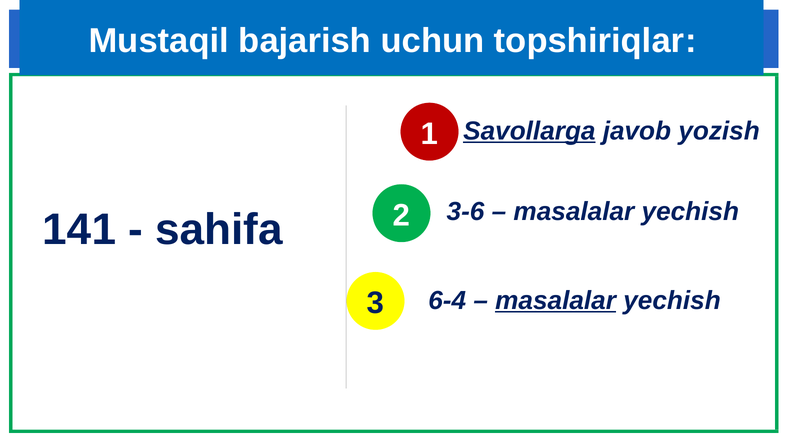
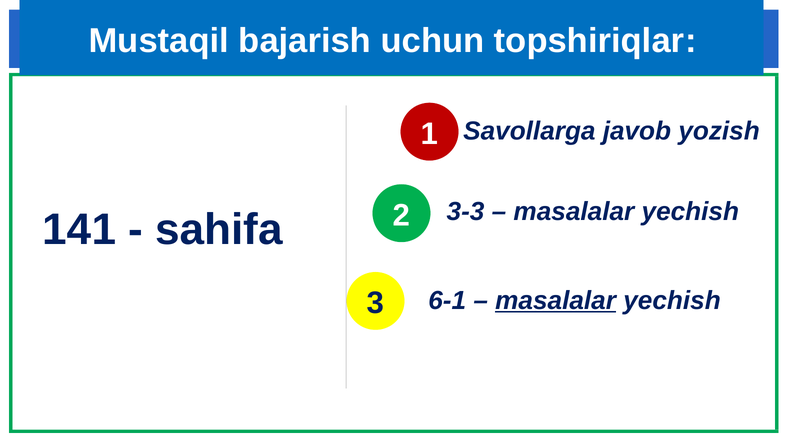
Savollarga underline: present -> none (529, 131)
3-6: 3-6 -> 3-3 (466, 212)
6-4: 6-4 -> 6-1 (447, 301)
